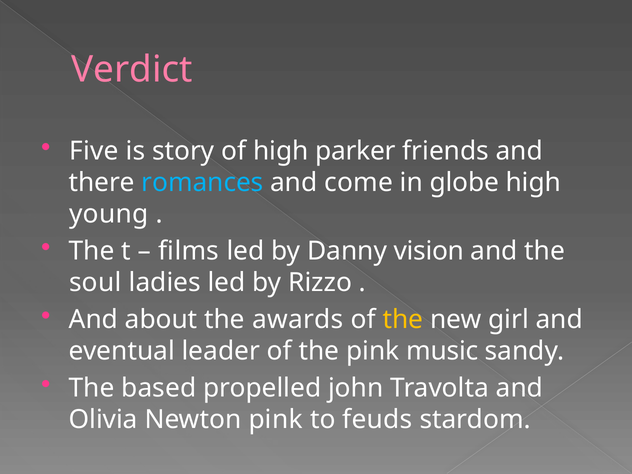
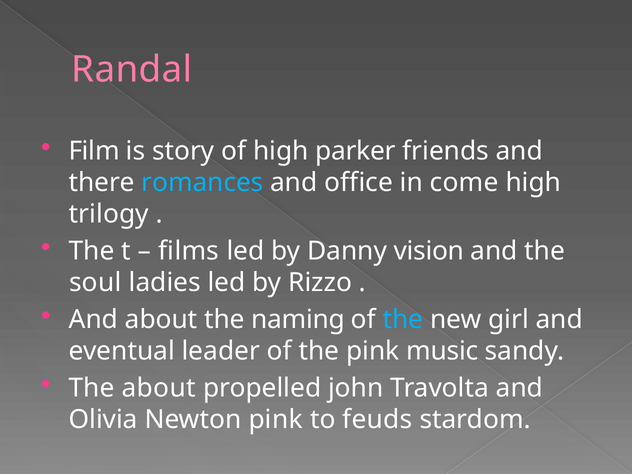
Verdict: Verdict -> Randal (132, 69)
Five: Five -> Film (94, 151)
come: come -> office (359, 182)
globe: globe -> come (464, 182)
young: young -> trilogy (109, 214)
awards: awards -> naming (298, 319)
the colour: yellow -> light blue (403, 319)
The based: based -> about (159, 388)
